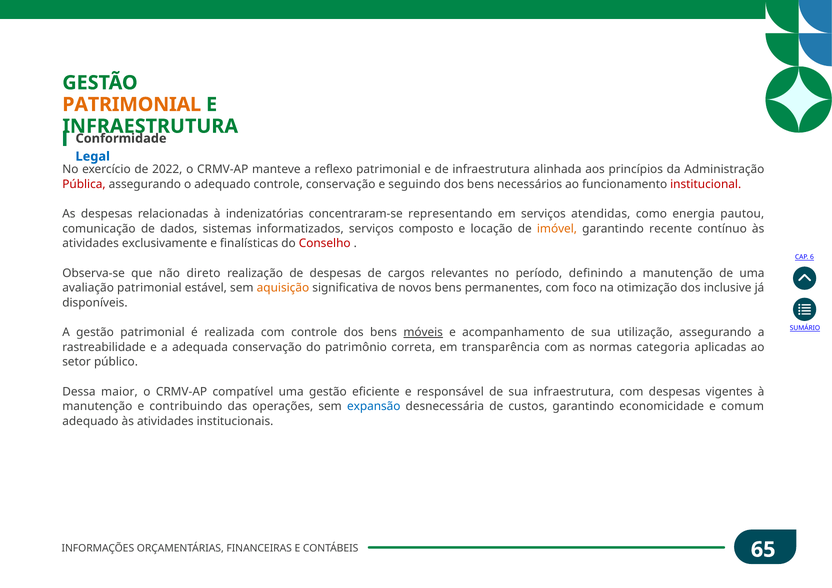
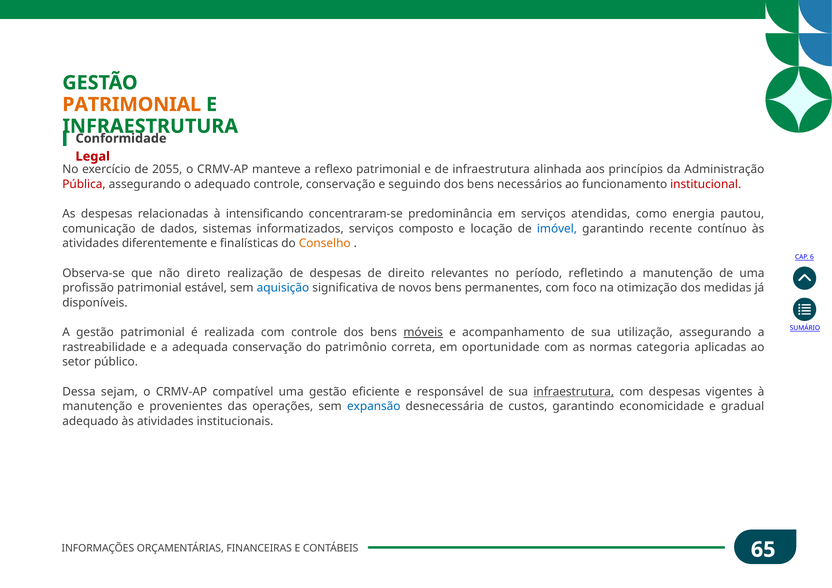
Legal colour: blue -> red (93, 156)
2022: 2022 -> 2055 (167, 169)
indenizatórias: indenizatórias -> intensificando (265, 214)
representando: representando -> predominância (450, 214)
imóvel colour: orange -> blue (557, 229)
exclusivamente: exclusivamente -> diferentemente (165, 243)
Conselho colour: red -> orange (325, 243)
cargos: cargos -> direito (406, 273)
definindo: definindo -> refletindo (596, 273)
avaliação: avaliação -> profissão (88, 288)
aquisição colour: orange -> blue (283, 288)
inclusive: inclusive -> medidas (728, 288)
transparência: transparência -> oportunidade (501, 347)
maior: maior -> sejam (119, 392)
infraestrutura underline: none -> present (574, 392)
contribuindo: contribuindo -> provenientes (186, 406)
comum: comum -> gradual (743, 406)
